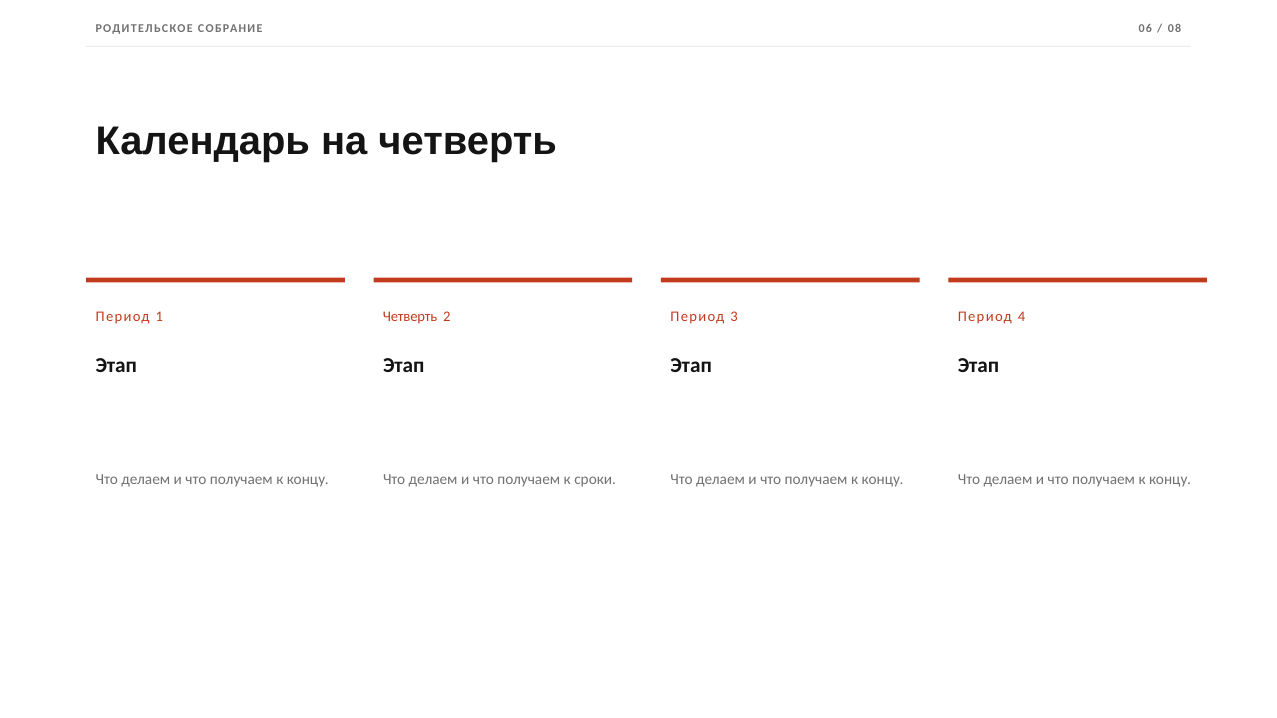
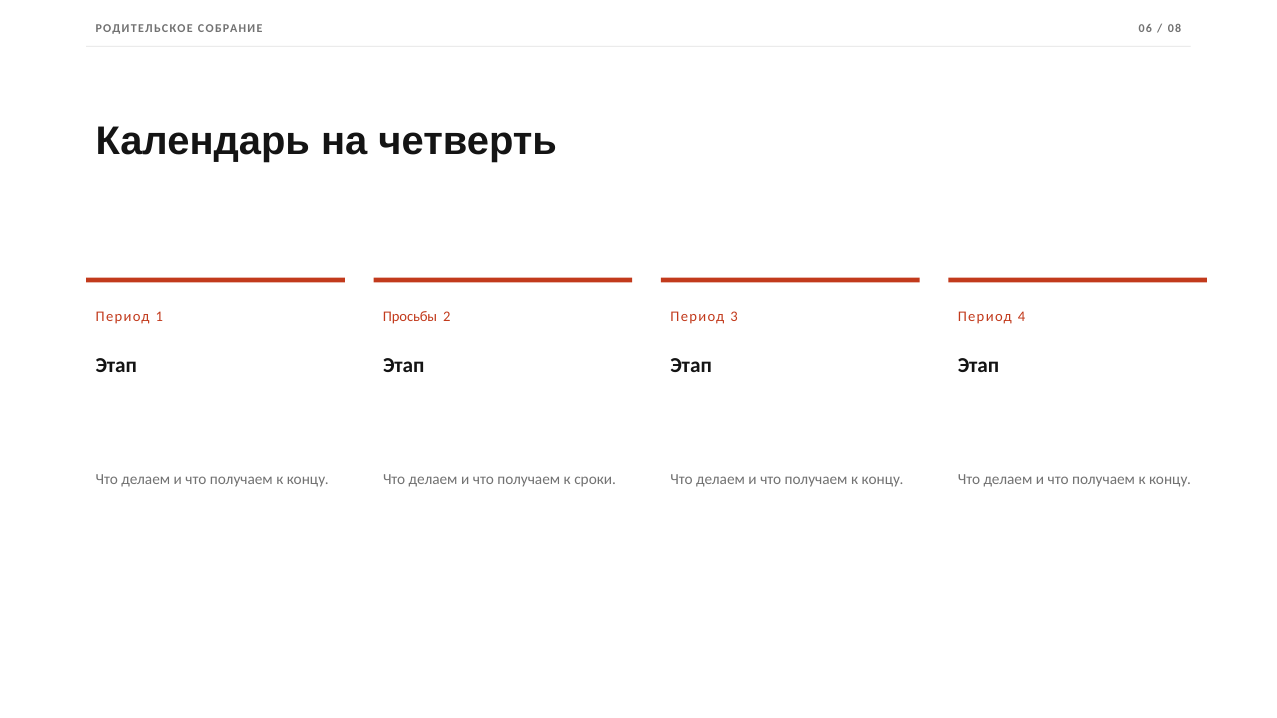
Четверть: Четверть -> Просьбы (410, 317)
